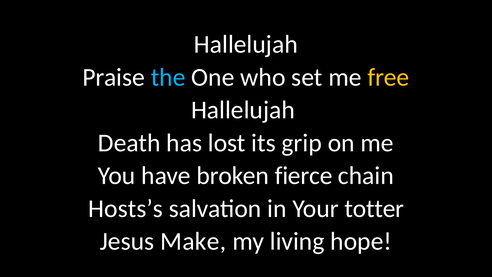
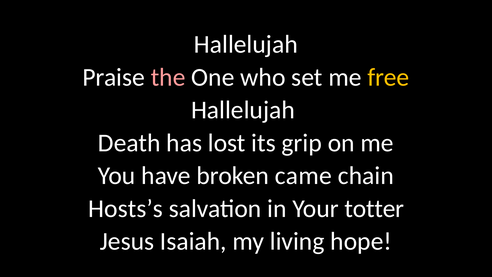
the colour: light blue -> pink (168, 77)
fierce: fierce -> came (303, 176)
Make: Make -> Isaiah (193, 241)
